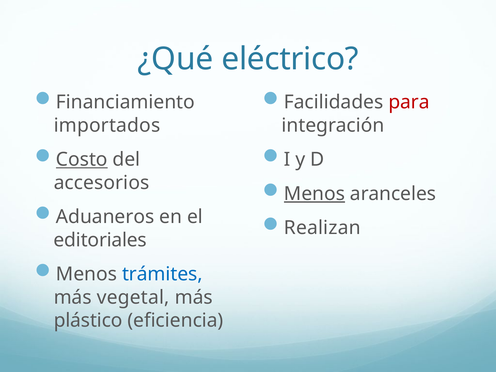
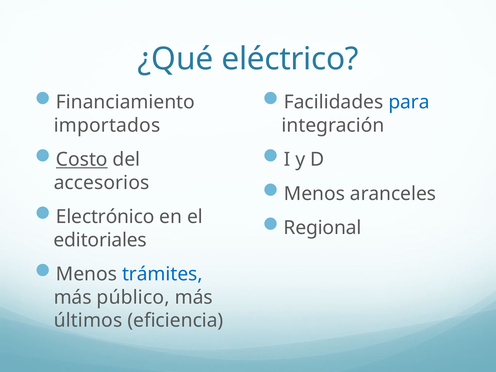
para colour: red -> blue (409, 102)
Menos underline: present -> none (314, 194)
Aduaneros: Aduaneros -> Electrónico (105, 217)
Realizan: Realizan -> Regional (322, 228)
vegetal: vegetal -> público (133, 297)
plástico: plástico -> últimos (88, 321)
